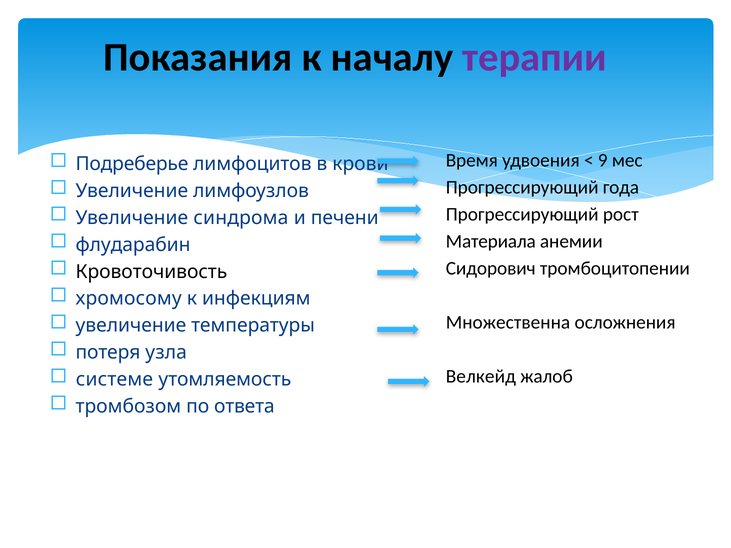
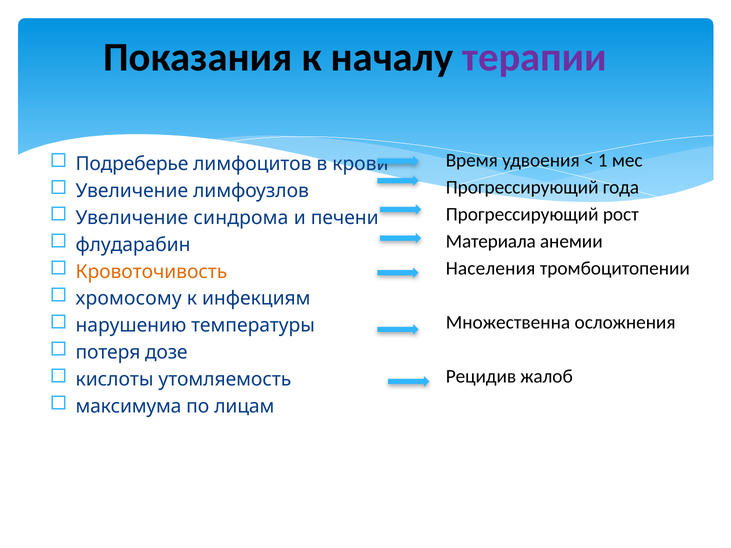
9: 9 -> 1 (603, 161)
Сидорович: Сидорович -> Населения (491, 269)
Кровоточивость colour: black -> orange (151, 272)
увеличение: увеличение -> нарушению (131, 326)
узла: узла -> дозе (166, 353)
Велкейд: Велкейд -> Рецидив (481, 377)
системе: системе -> кислоты (115, 380)
тромбозом: тромбозом -> максимума (128, 407)
ответа: ответа -> лицам (244, 407)
